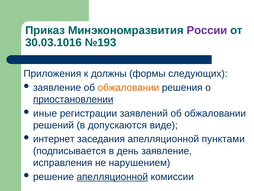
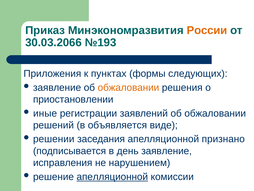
России colour: purple -> orange (207, 30)
30.03.1016: 30.03.1016 -> 30.03.2066 (53, 42)
должны: должны -> пунктах (109, 74)
приостановлении underline: present -> none (73, 99)
допускаются: допускаются -> объявляется (117, 125)
интернет: интернет -> решении (54, 139)
пунктами: пунктами -> признано (223, 139)
